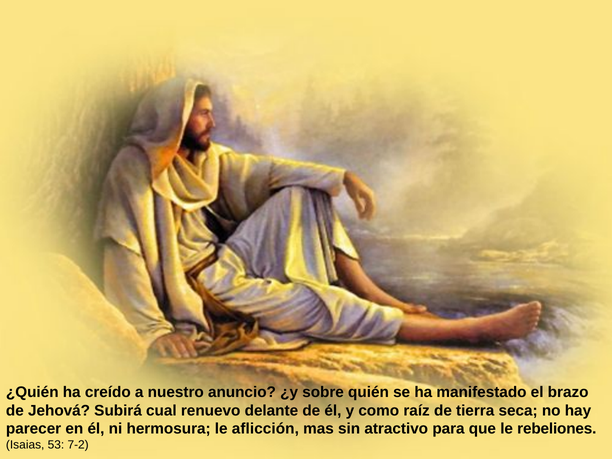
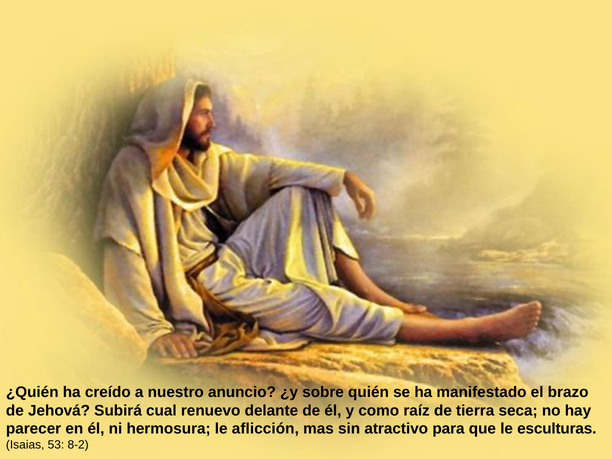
rebeliones: rebeliones -> esculturas (557, 429)
7-2: 7-2 -> 8-2 (78, 445)
